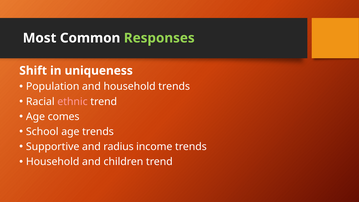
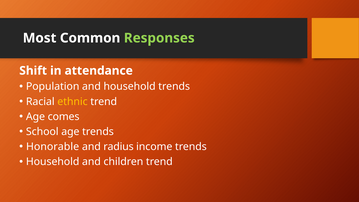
uniqueness: uniqueness -> attendance (99, 71)
ethnic colour: pink -> yellow (73, 102)
Supportive: Supportive -> Honorable (53, 147)
